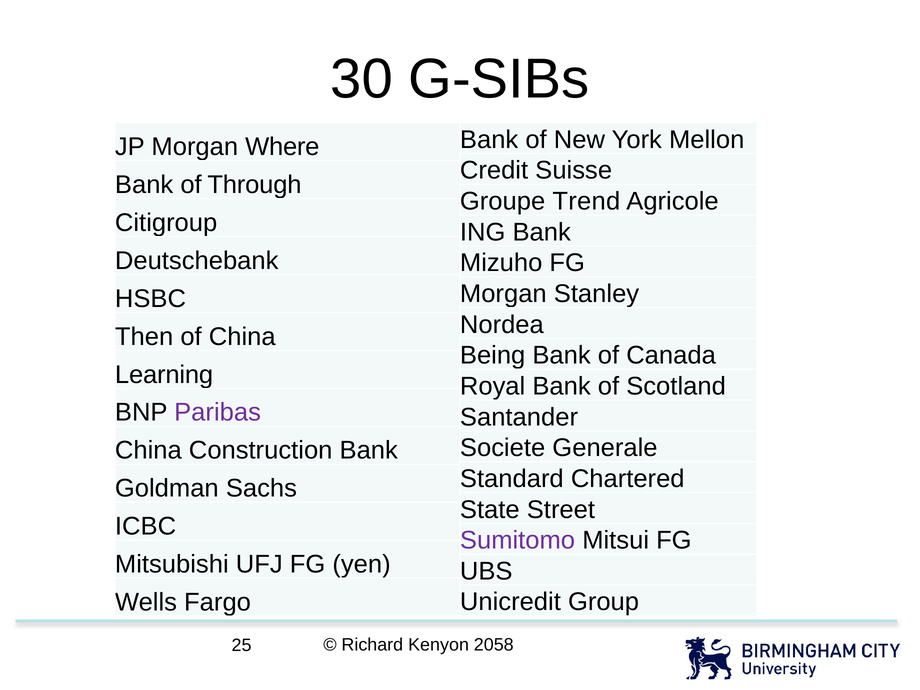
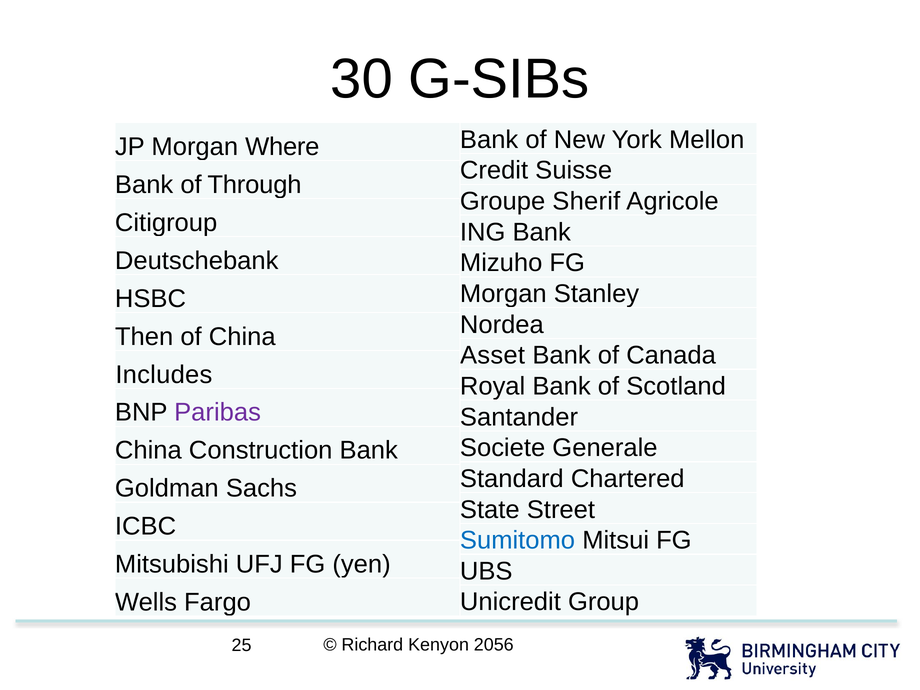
Trend: Trend -> Sherif (586, 201)
Being: Being -> Asset (493, 355)
Learning: Learning -> Includes (164, 375)
Sumitomo colour: purple -> blue (518, 540)
2058: 2058 -> 2056 (494, 645)
